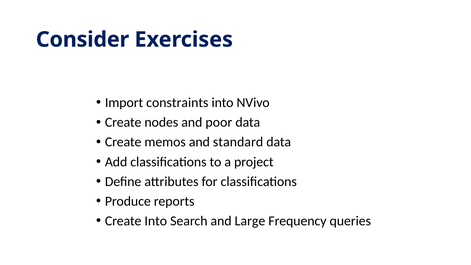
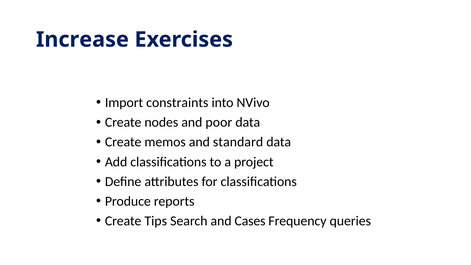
Consider: Consider -> Increase (82, 40)
Create Into: Into -> Tips (156, 221)
Large: Large -> Cases (250, 221)
